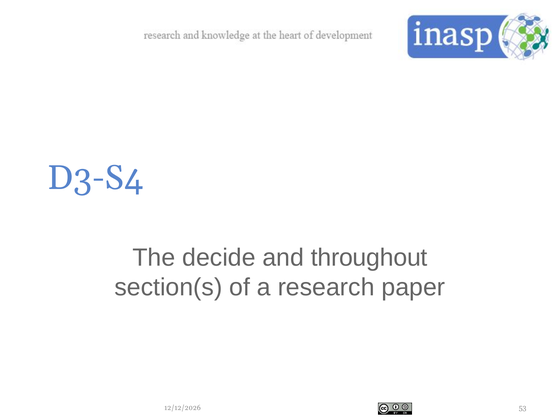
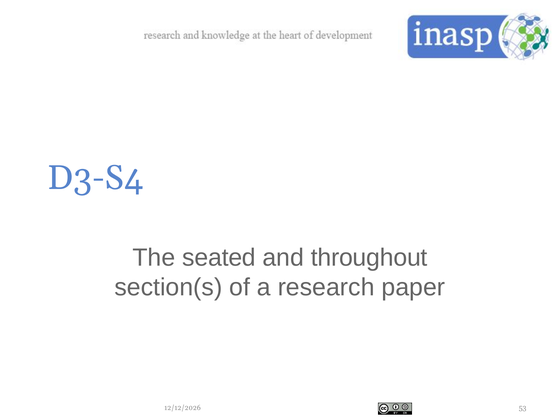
decide: decide -> seated (219, 257)
